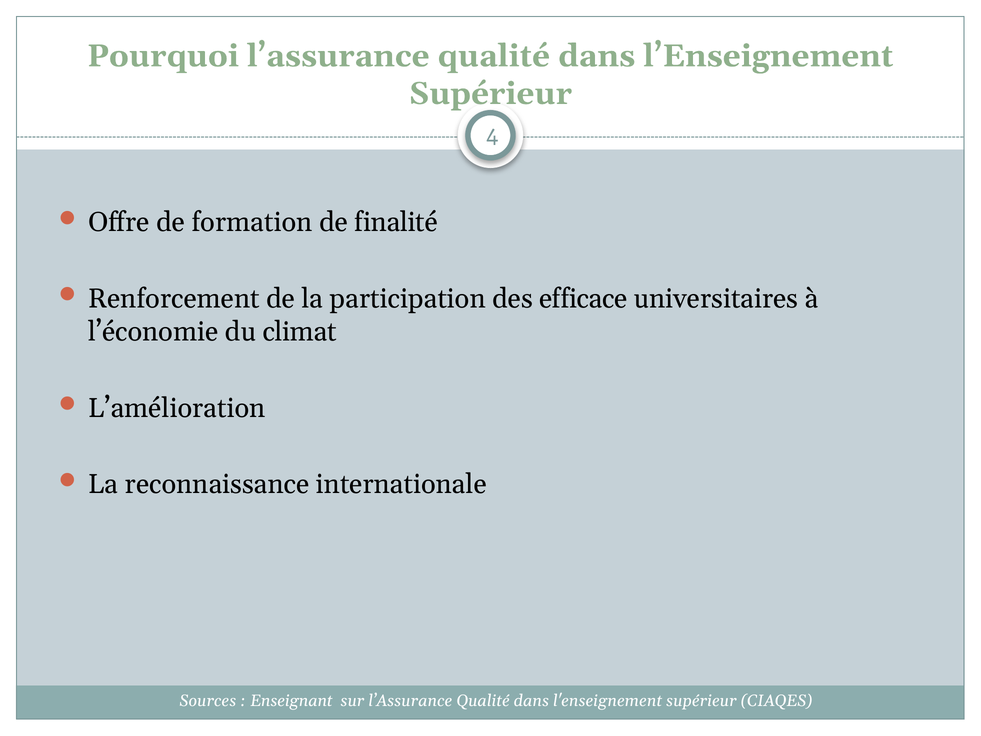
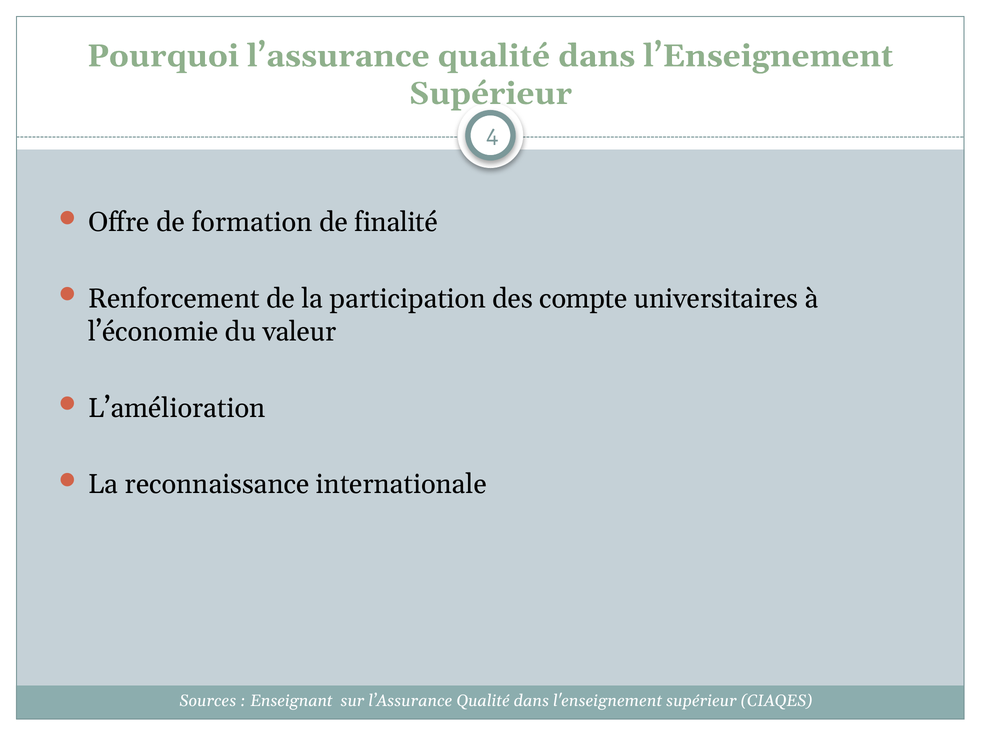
efficace: efficace -> compte (583, 299)
climat: climat -> valeur (300, 332)
